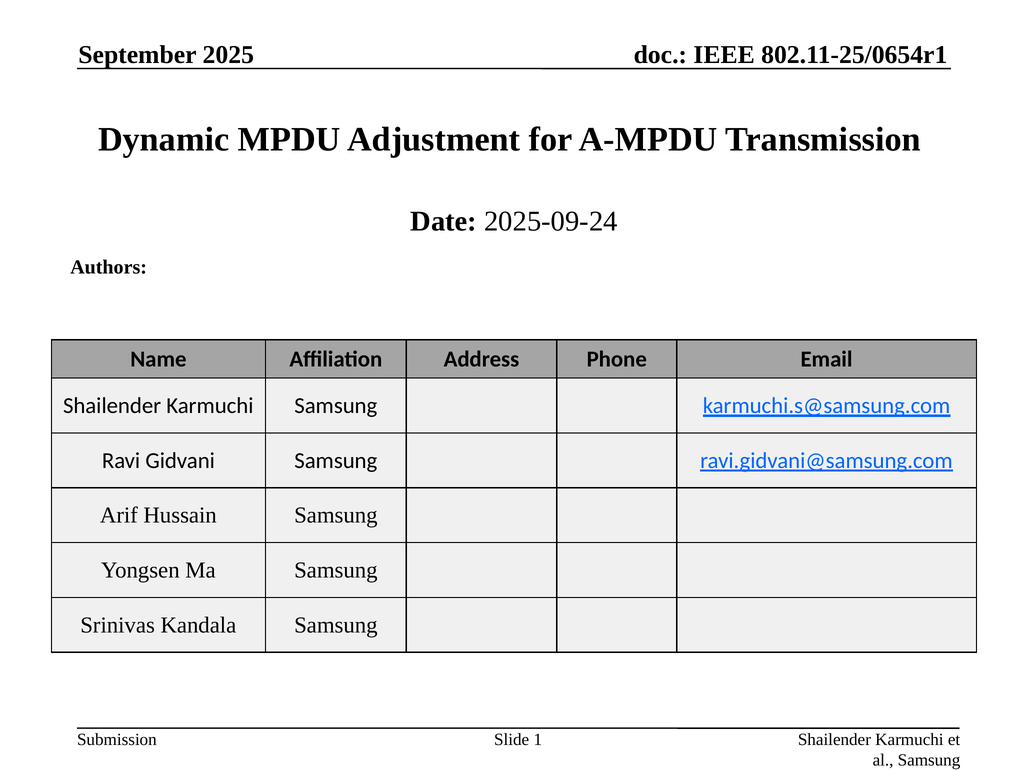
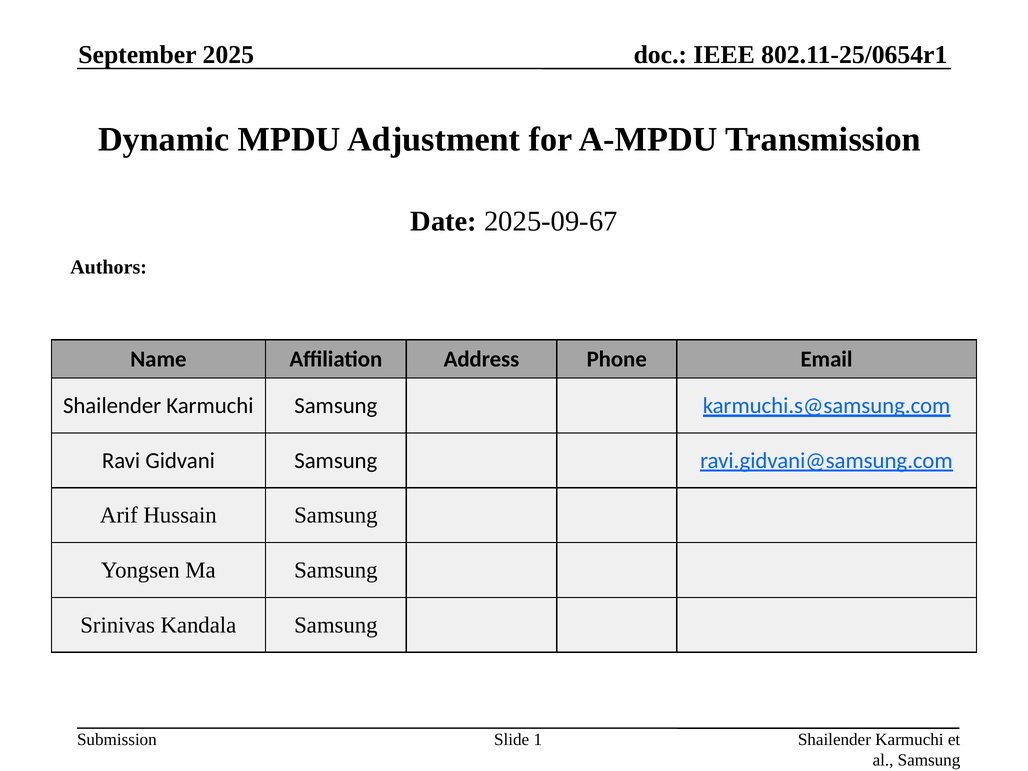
2025-09-24: 2025-09-24 -> 2025-09-67 (551, 221)
